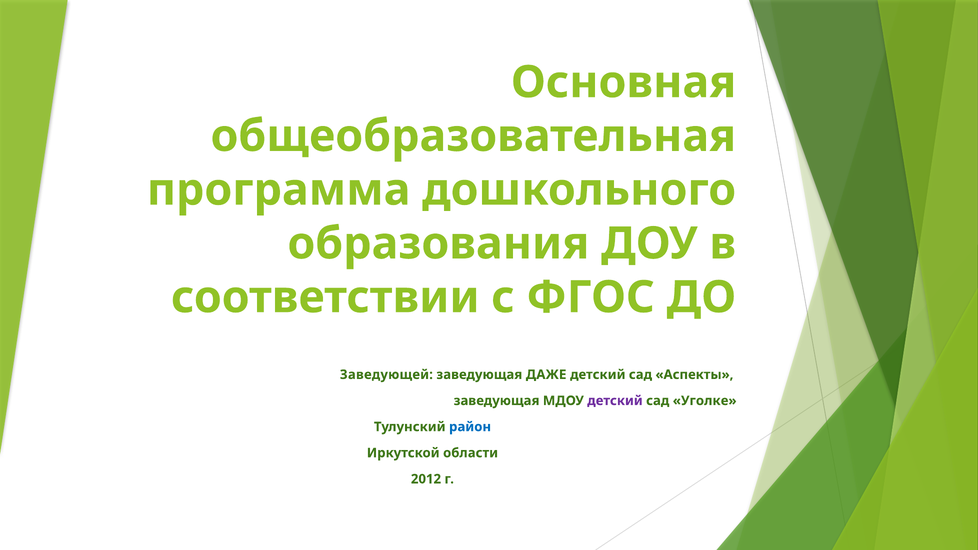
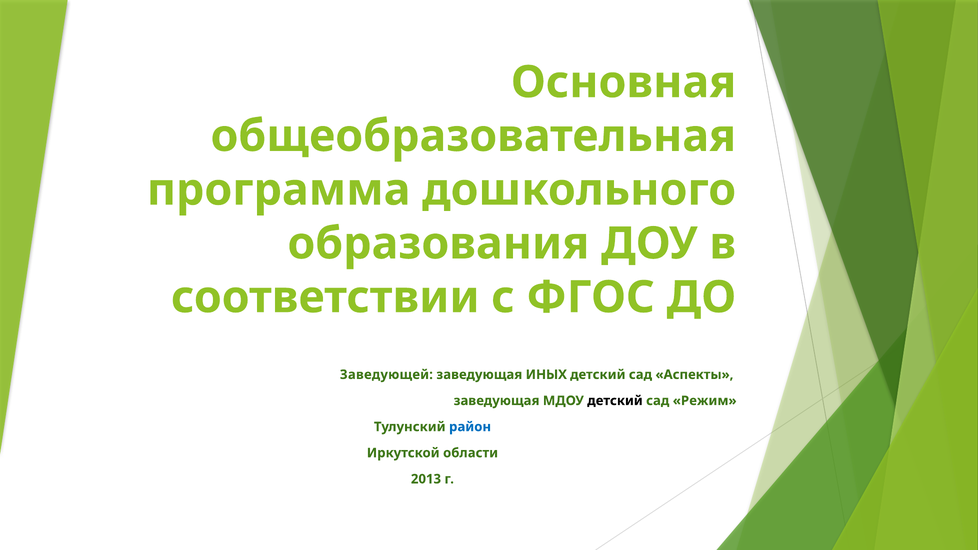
ДАЖЕ: ДАЖЕ -> ИНЫХ (546, 375)
детский colour: purple -> black (615, 401)
Уголке: Уголке -> Режим (705, 401)
2012: 2012 -> 2013 (426, 479)
